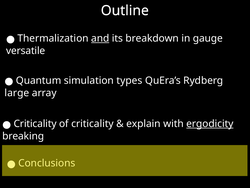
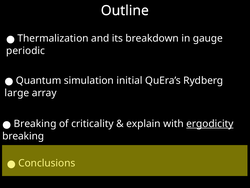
and underline: present -> none (100, 38)
versatile: versatile -> periodic (26, 51)
types: types -> initial (129, 80)
Criticality: Criticality -> Breaking (35, 123)
